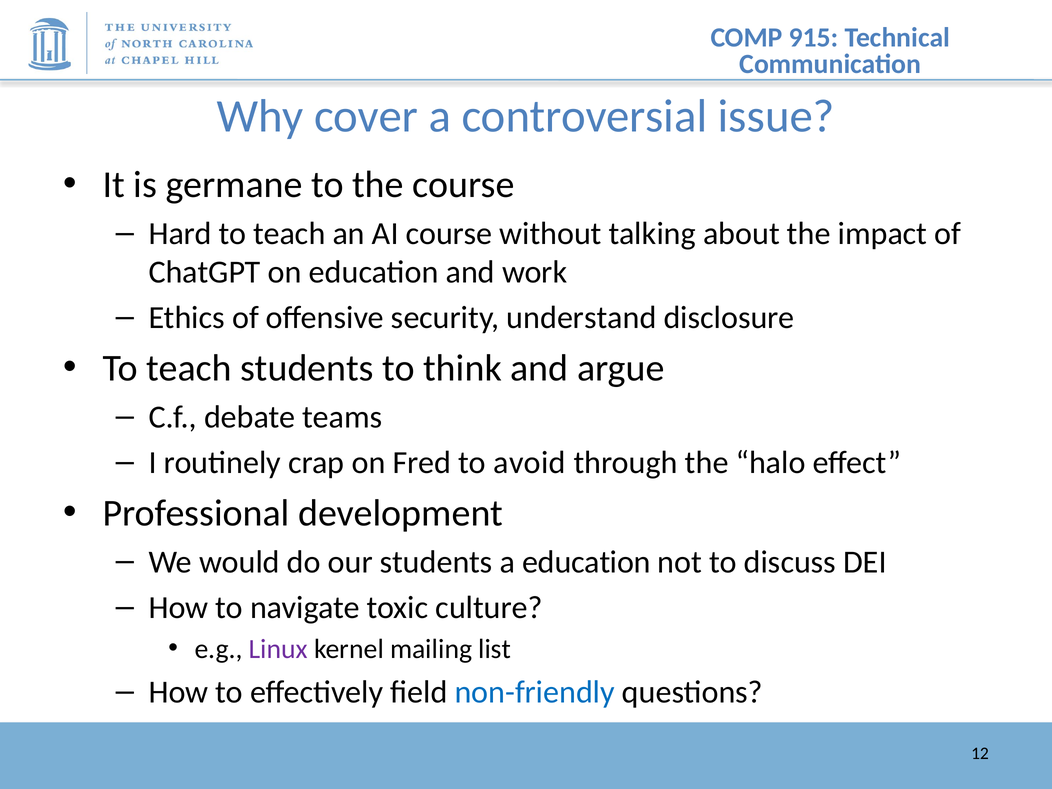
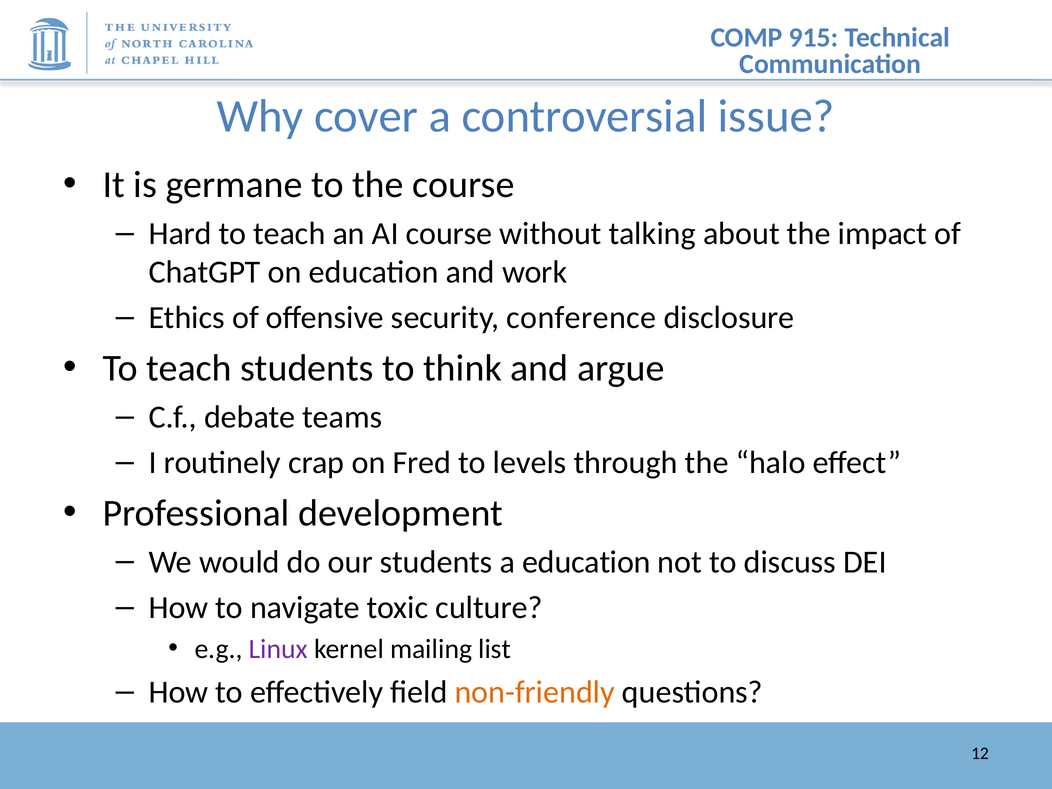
understand: understand -> conference (581, 318)
avoid: avoid -> levels (530, 463)
non-friendly colour: blue -> orange (535, 692)
